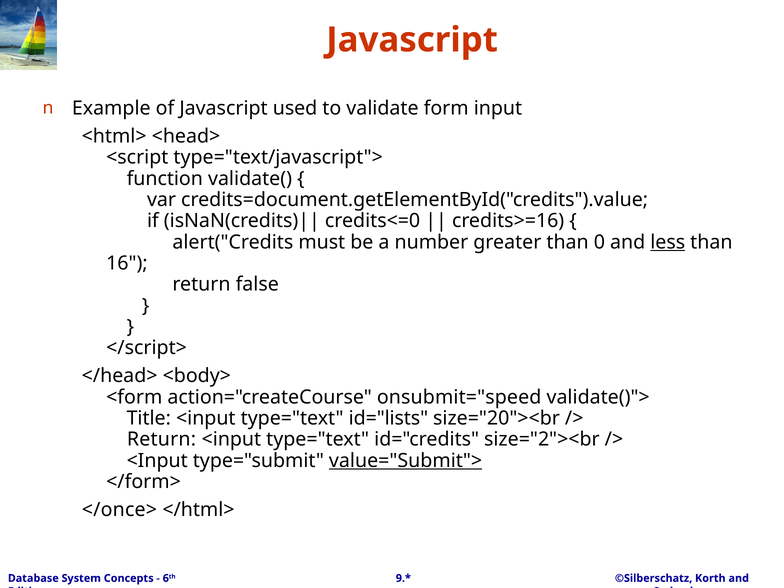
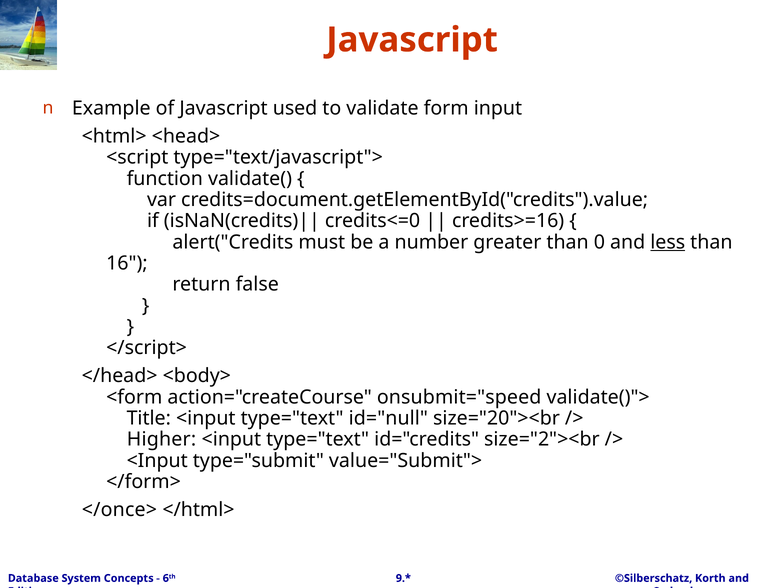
id="lists: id="lists -> id="null (388, 418)
Return: Return -> Higher (161, 439)
value="Submit"> underline: present -> none (406, 461)
